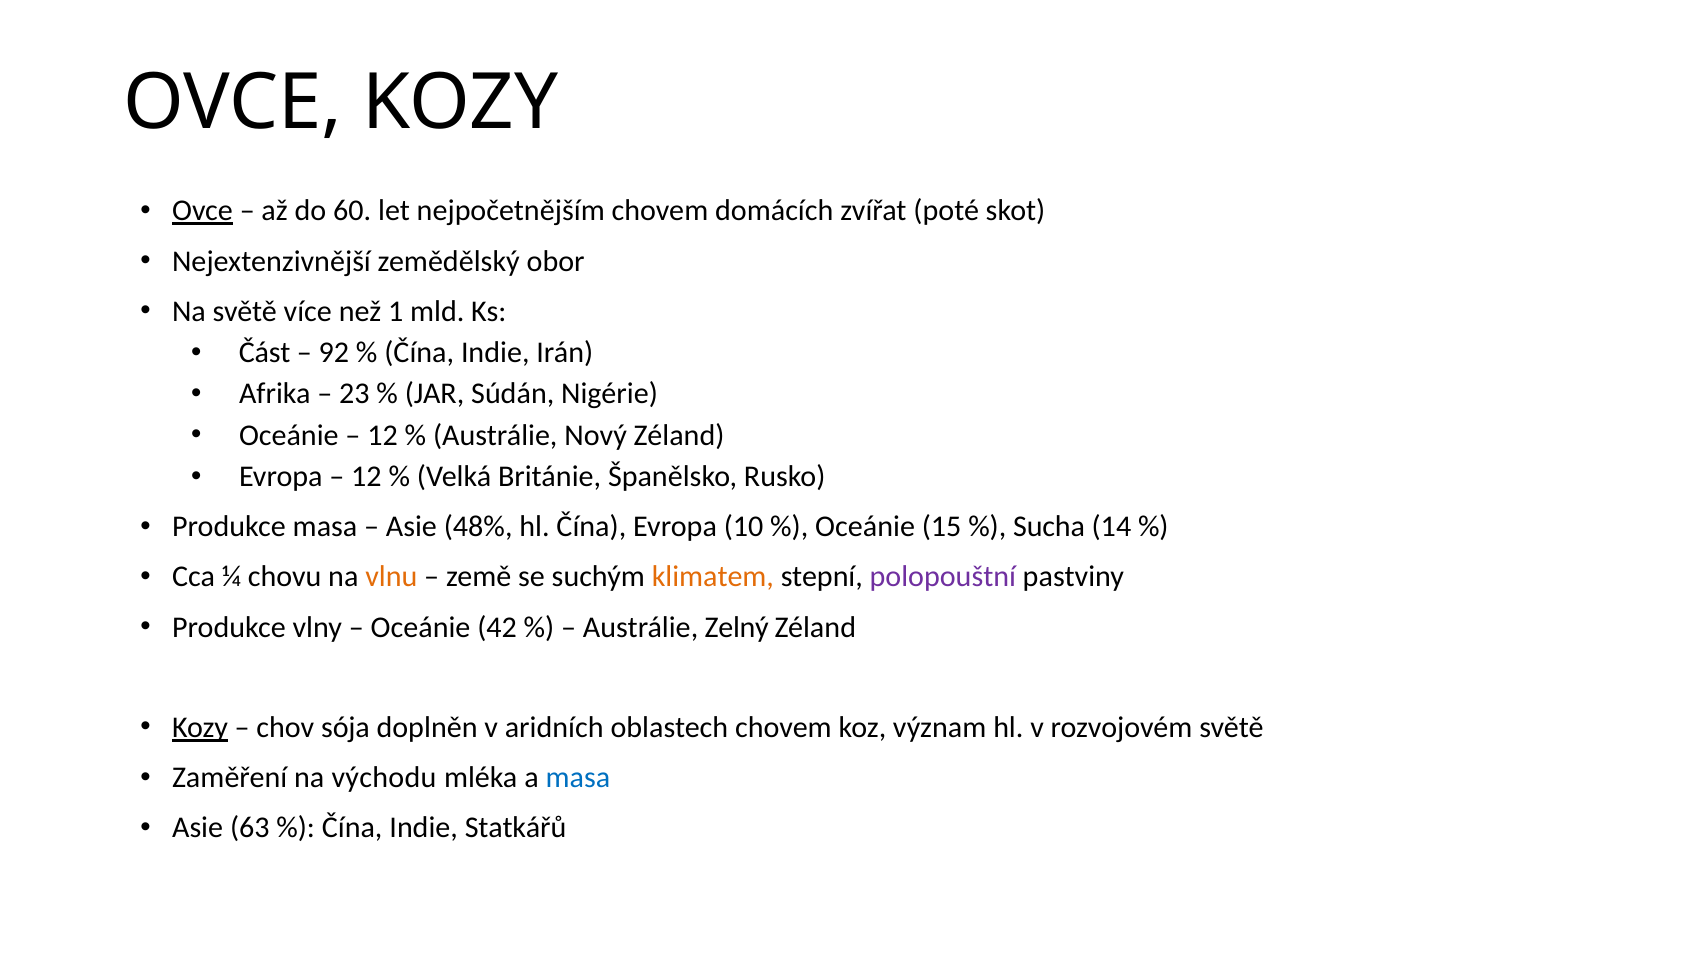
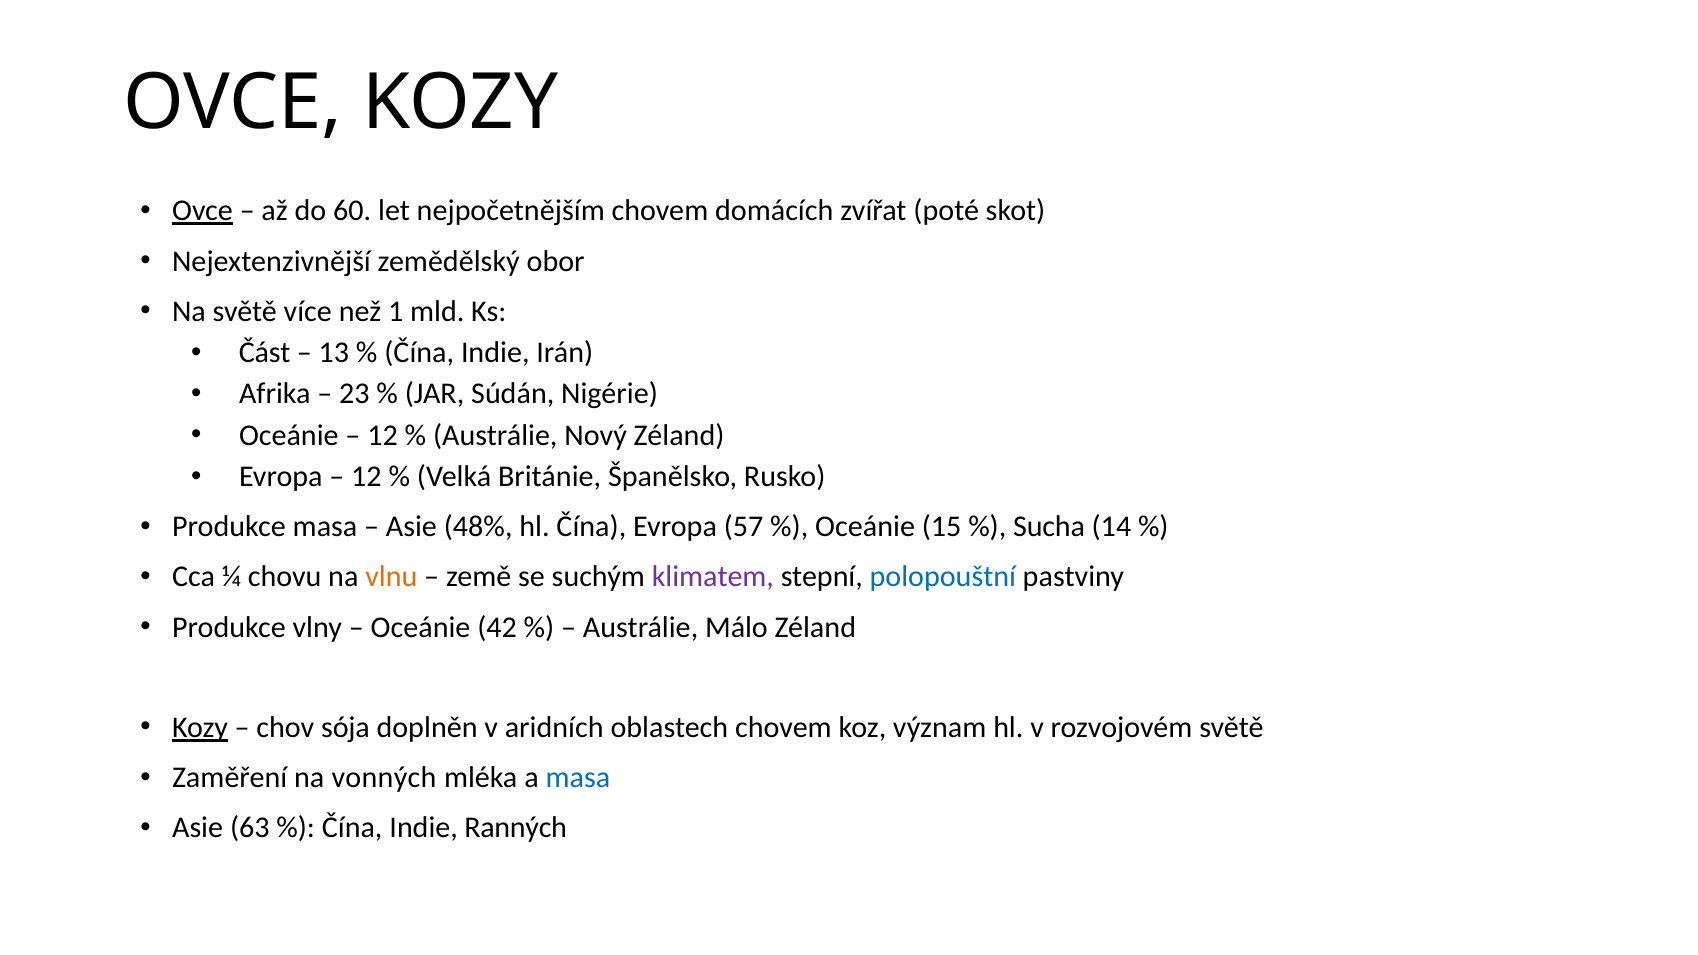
92: 92 -> 13 (334, 353)
10: 10 -> 57 (744, 527)
klimatem colour: orange -> purple (713, 577)
polopouštní colour: purple -> blue (943, 577)
Zelný: Zelný -> Málo (737, 627)
východu: východu -> vonných (384, 778)
Statkářů: Statkářů -> Ranných (516, 828)
